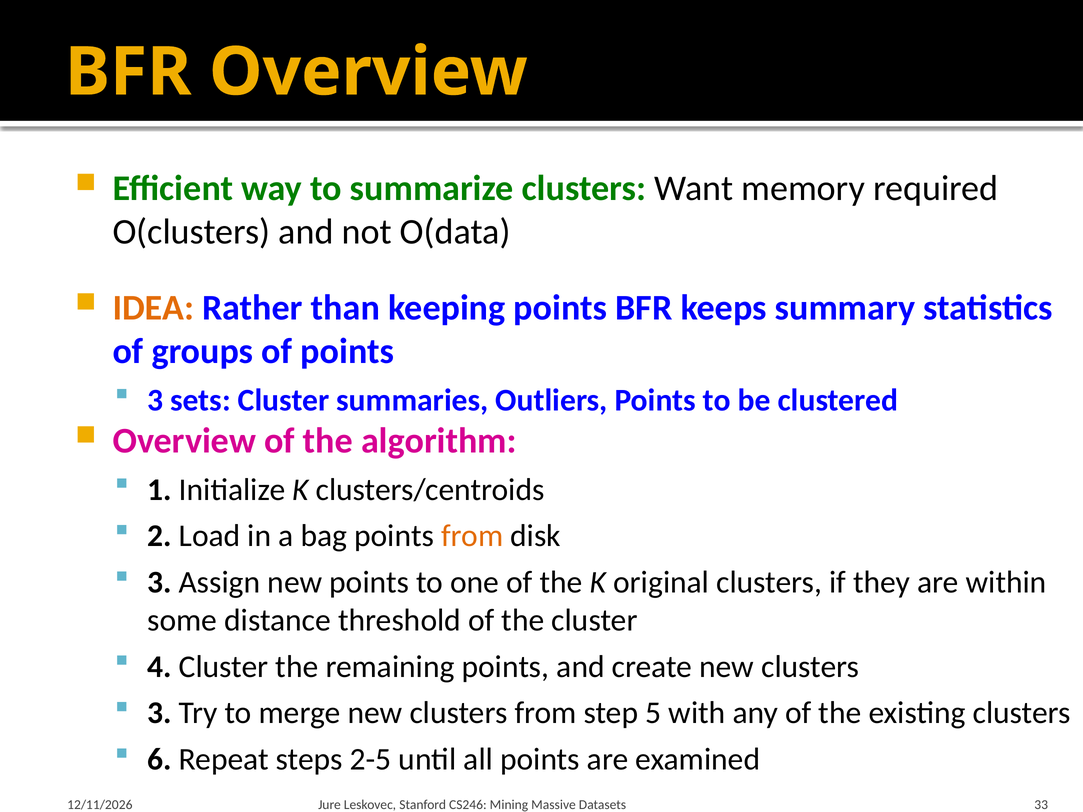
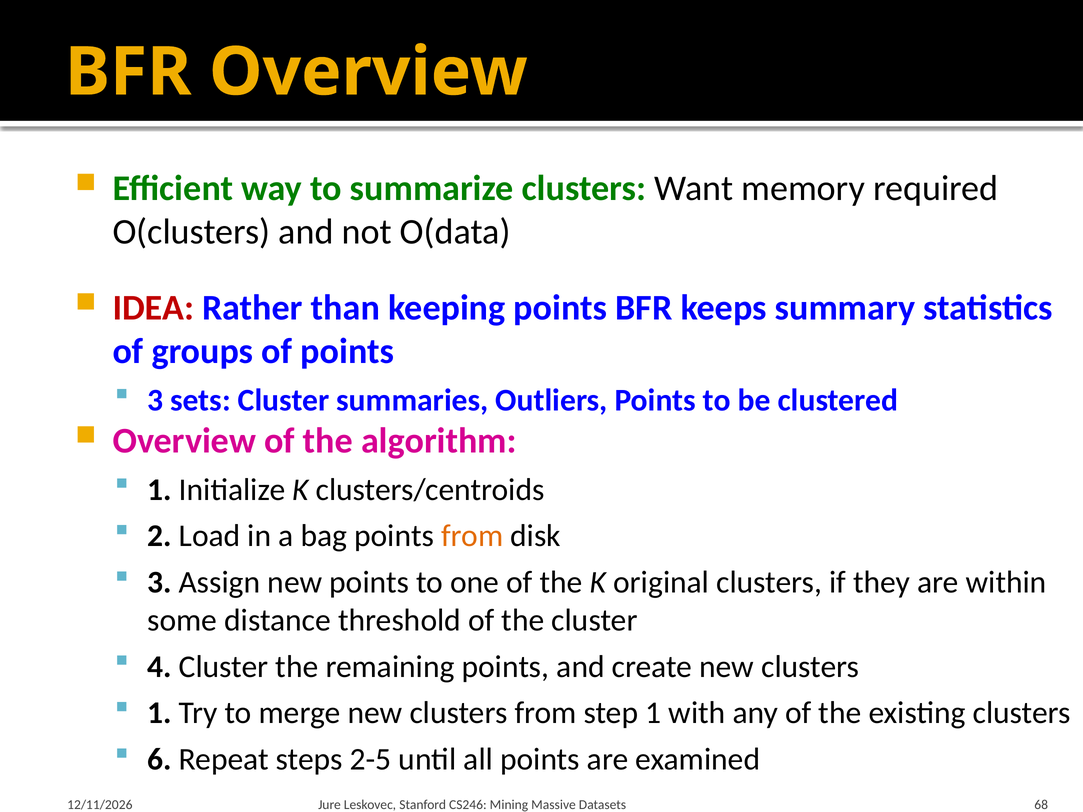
IDEA colour: orange -> red (153, 308)
3: 3 -> 1 (159, 713)
step 5: 5 -> 1 (653, 713)
33: 33 -> 68 (1041, 805)
